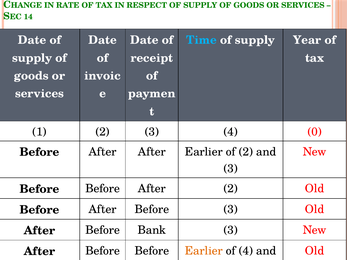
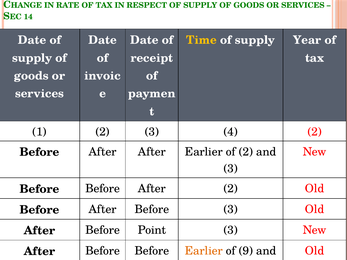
Time colour: light blue -> yellow (201, 40)
4 0: 0 -> 2 (315, 132)
Bank: Bank -> Point (152, 230)
of 4: 4 -> 9 (246, 251)
